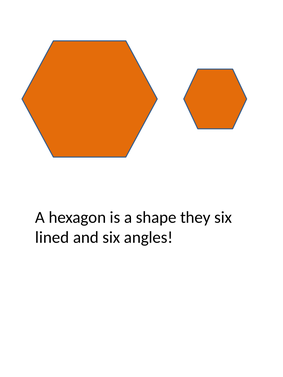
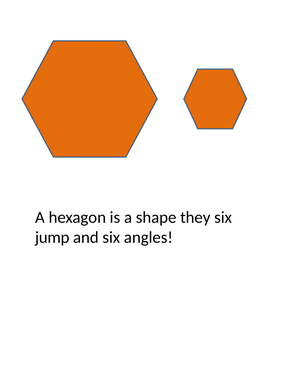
lined: lined -> jump (52, 238)
